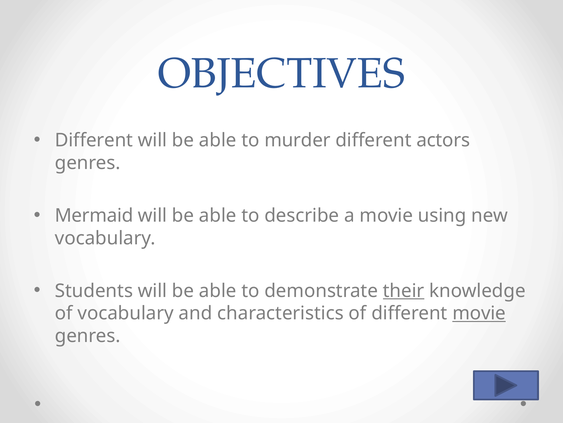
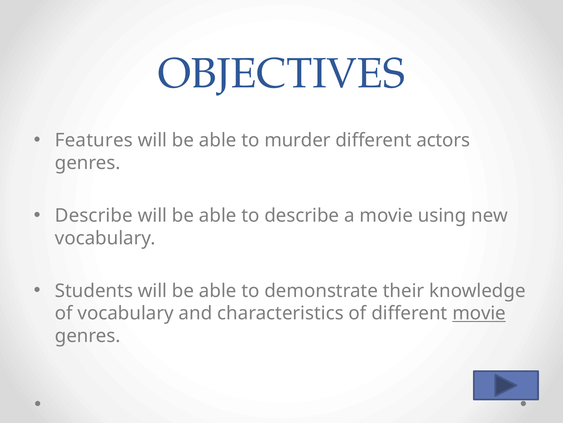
Different: Different -> Features (94, 140)
Mermaid: Mermaid -> Describe (94, 215)
their underline: present -> none (404, 290)
